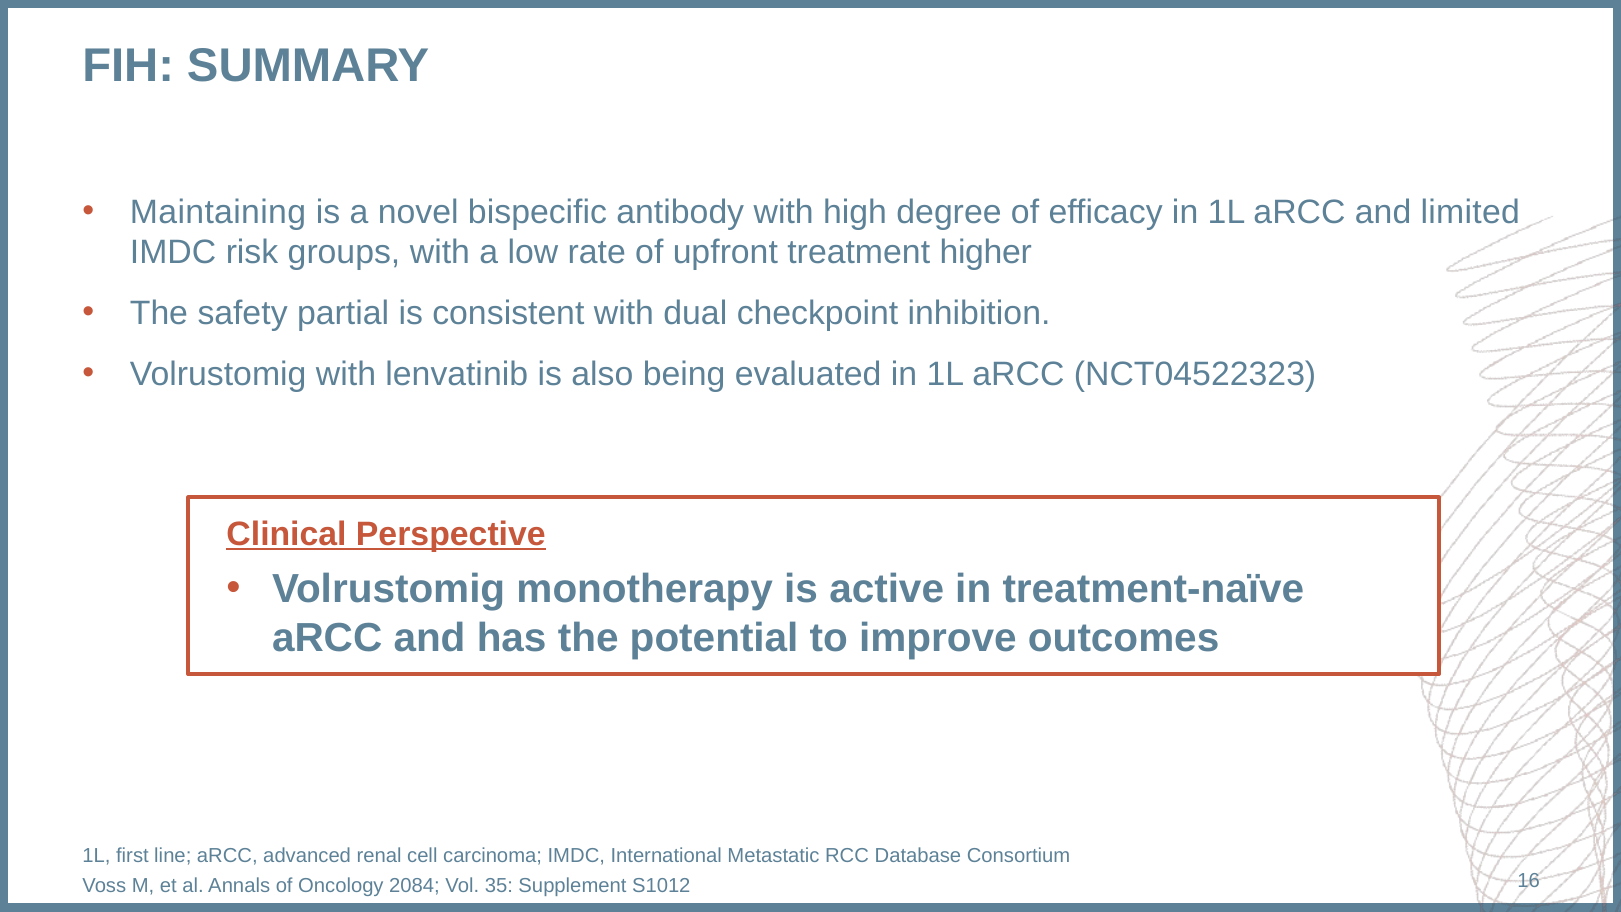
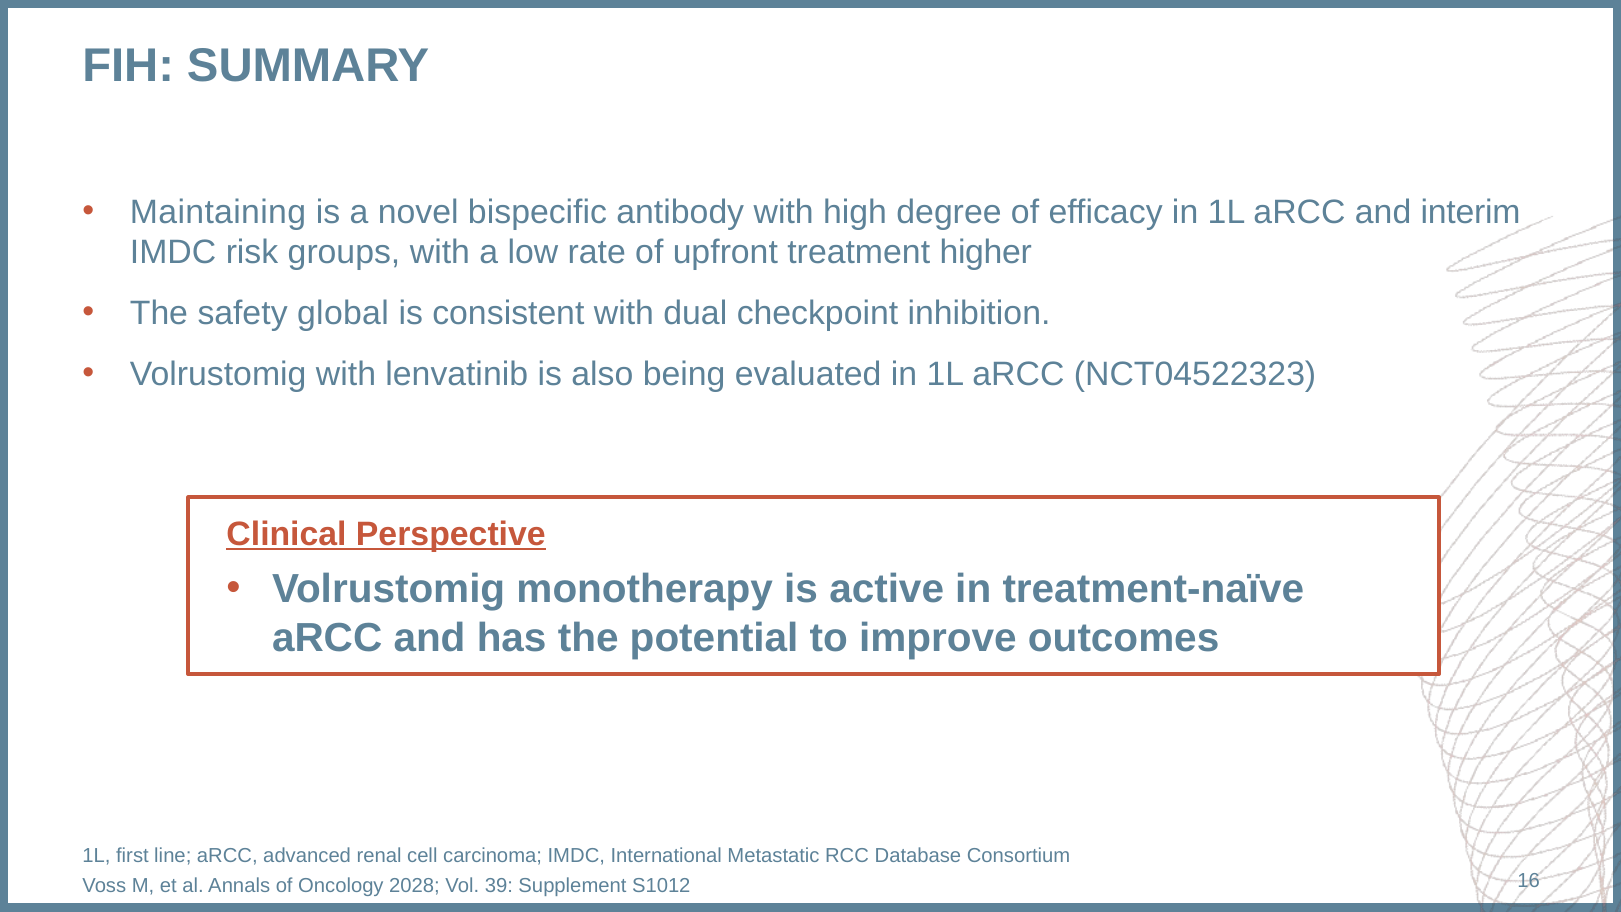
limited: limited -> interim (1471, 212)
partial: partial -> global (343, 314)
2084: 2084 -> 2028 (415, 885)
35: 35 -> 39 (499, 885)
